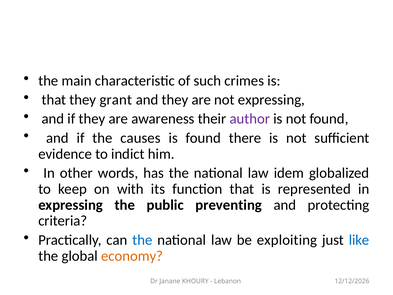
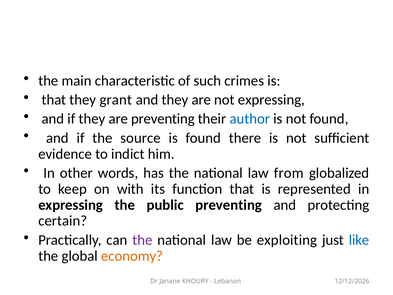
are awareness: awareness -> preventing (163, 119)
author colour: purple -> blue (250, 119)
causes: causes -> source (141, 138)
idem: idem -> from (289, 173)
criteria: criteria -> certain (63, 221)
the colour: blue -> purple (142, 240)
